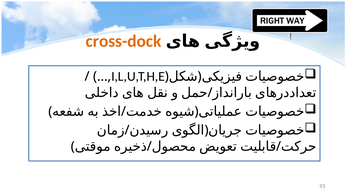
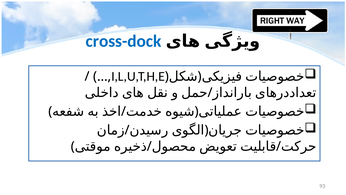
cross-dock colour: orange -> blue (123, 41)
